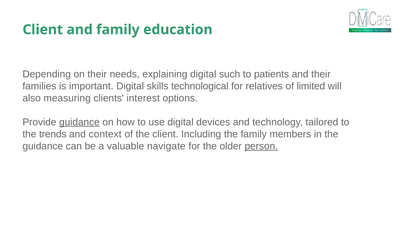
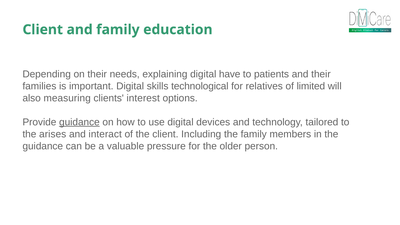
such: such -> have (230, 74)
trends: trends -> arises (53, 134)
context: context -> interact (105, 134)
navigate: navigate -> pressure (166, 146)
person underline: present -> none (261, 146)
